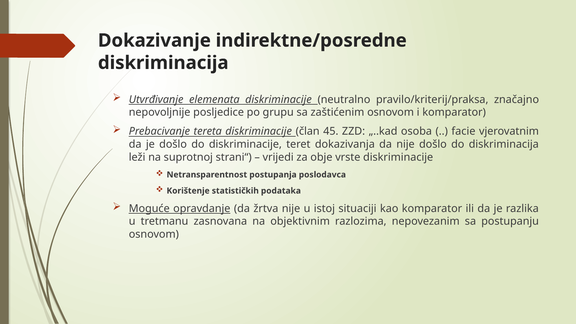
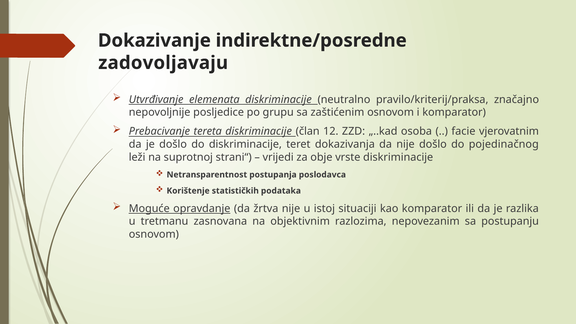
diskriminacija: diskriminacija -> zadovoljavaju (163, 63)
45: 45 -> 12 (331, 131)
do diskriminacija: diskriminacija -> pojedinačnog (504, 144)
